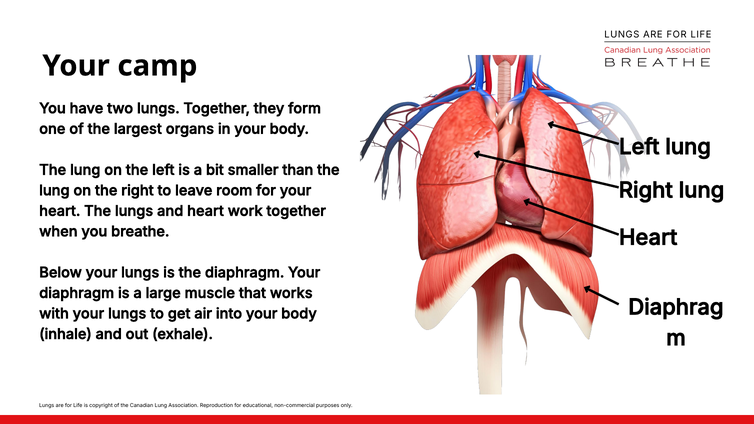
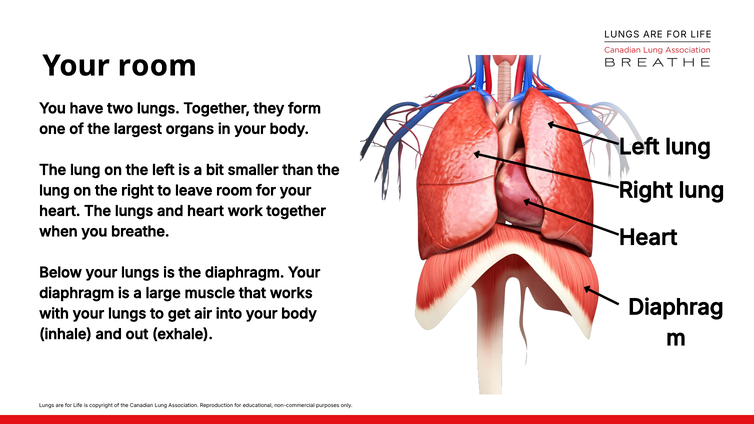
Your camp: camp -> room (157, 66)
